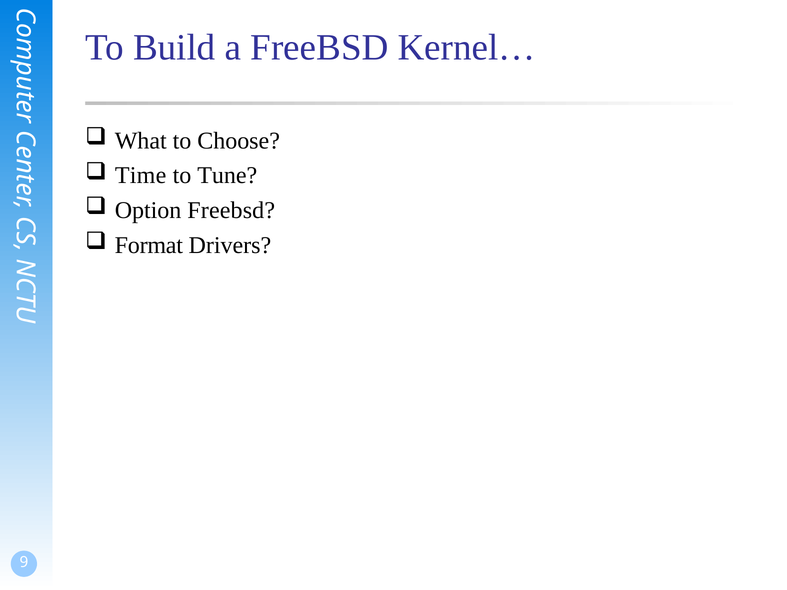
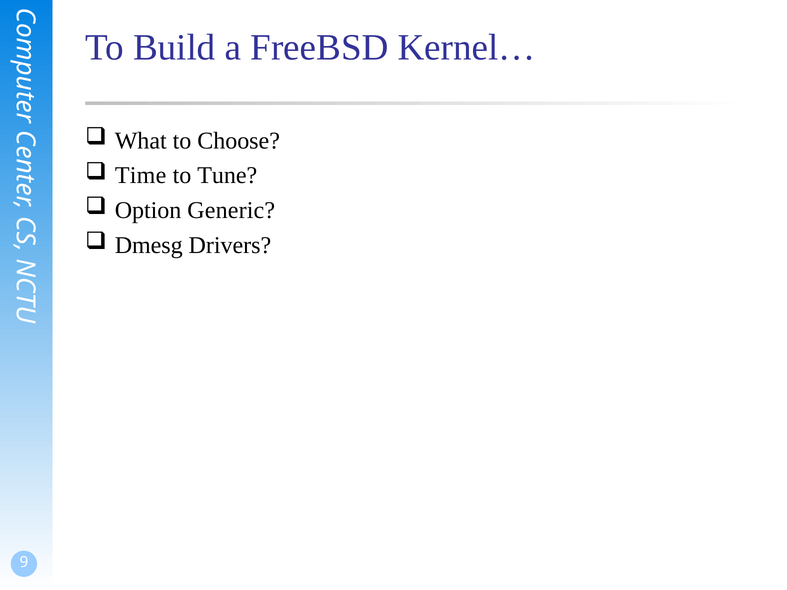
Option Freebsd: Freebsd -> Generic (231, 210)
Format: Format -> Dmesg (149, 245)
